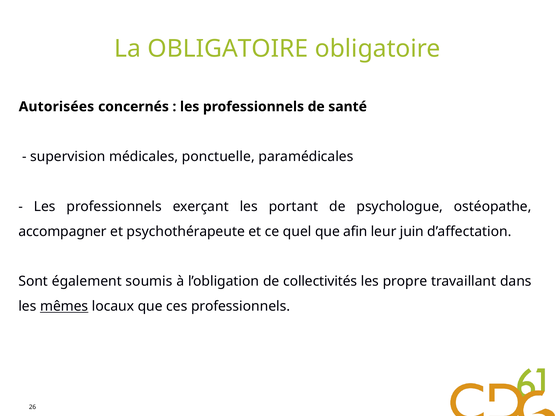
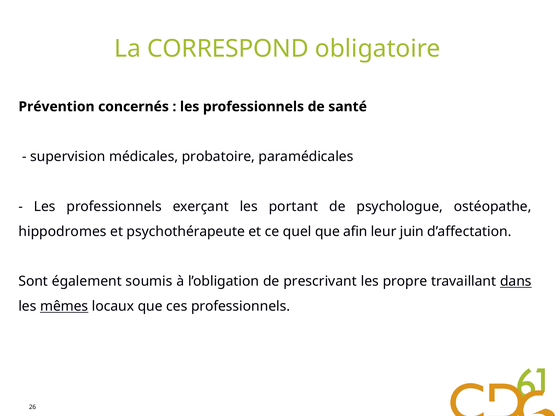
La OBLIGATOIRE: OBLIGATOIRE -> CORRESPOND (228, 49)
Autorisées: Autorisées -> Prévention (57, 107)
ponctuelle: ponctuelle -> probatoire (218, 157)
accompagner: accompagner -> hippodromes (62, 232)
collectivités: collectivités -> prescrivant (320, 282)
dans underline: none -> present (516, 282)
